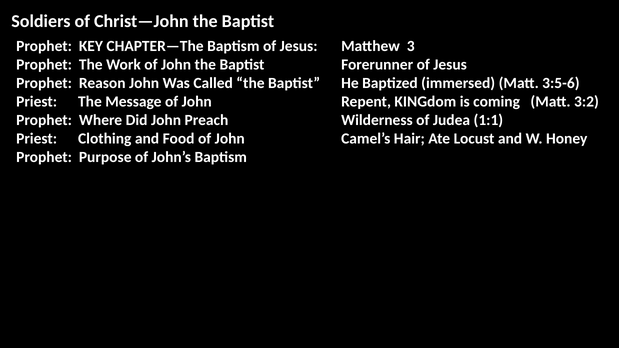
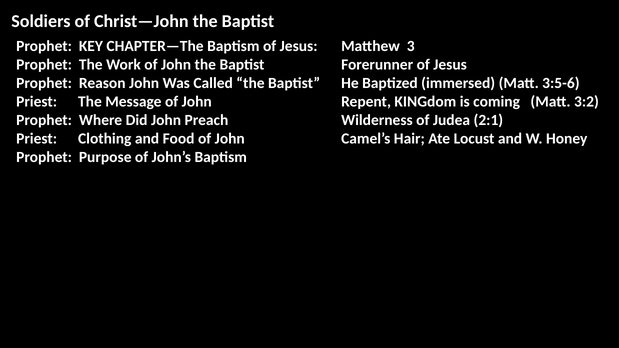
1:1: 1:1 -> 2:1 (488, 120)
